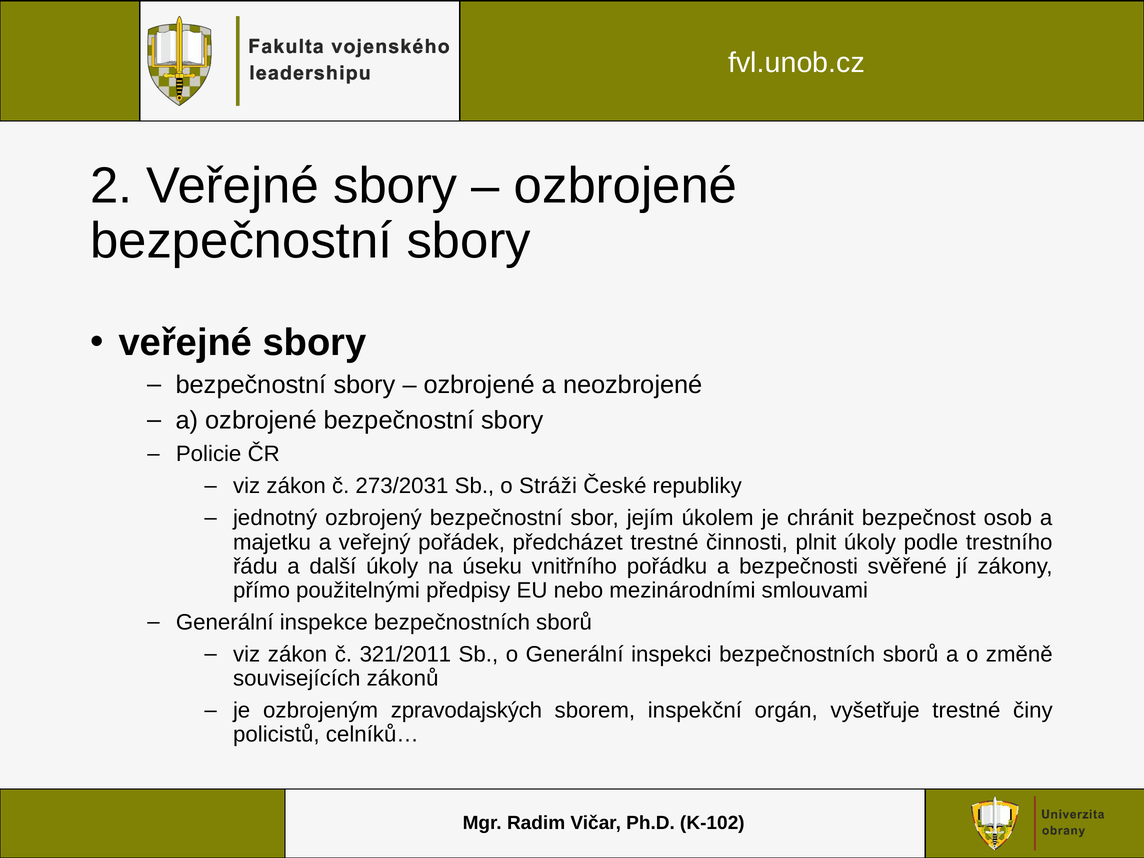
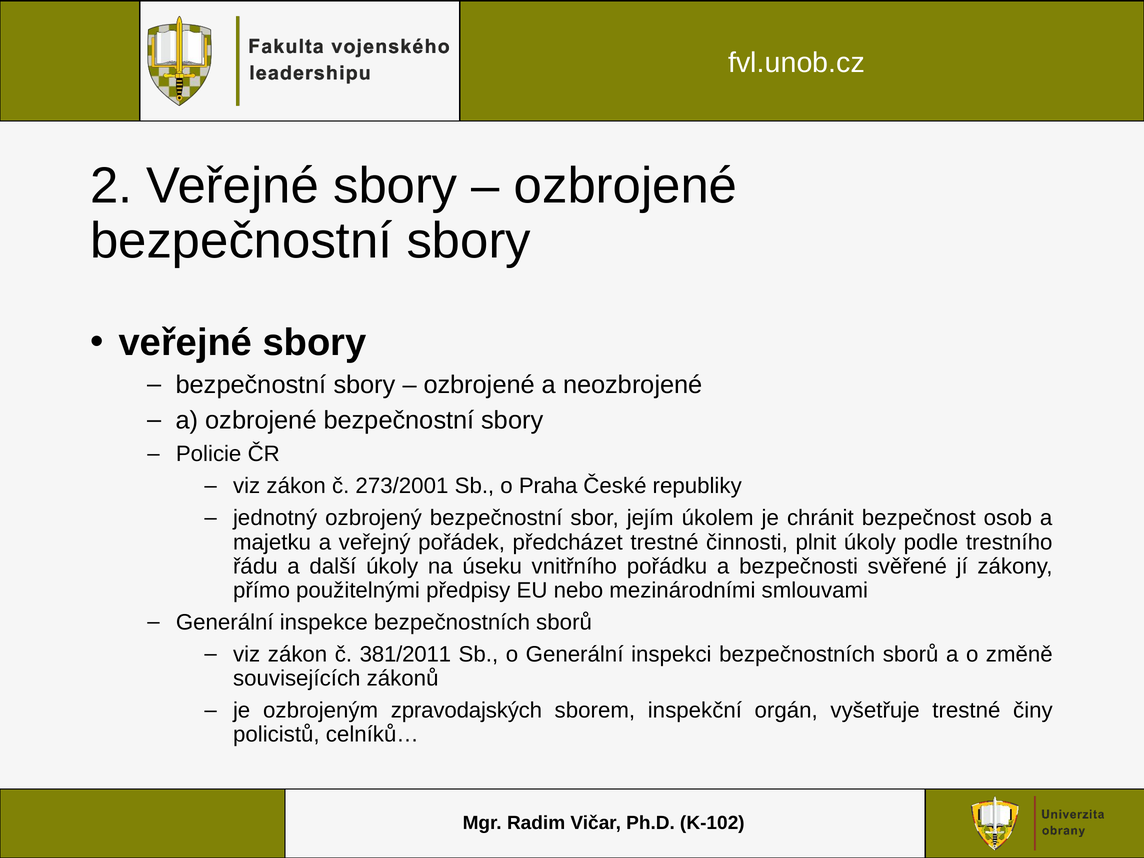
273/2031: 273/2031 -> 273/2001 (402, 486)
Stráži: Stráži -> Praha (548, 486)
321/2011: 321/2011 -> 381/2011 (405, 654)
